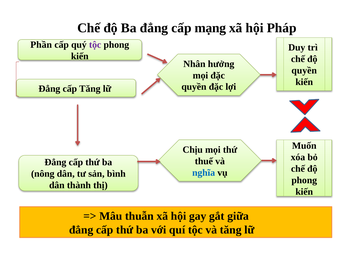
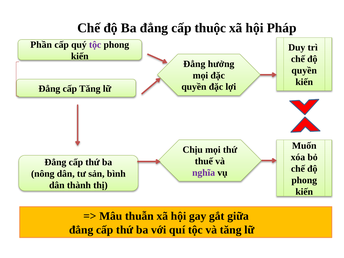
mạng: mạng -> thuộc (210, 28)
Nhân: Nhân -> Đẳng (194, 64)
nghĩa colour: blue -> purple (204, 173)
